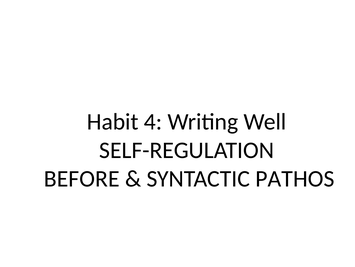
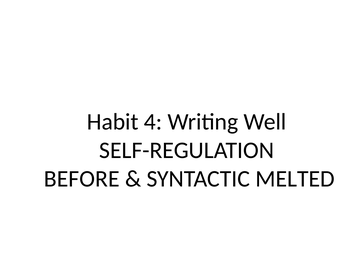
PATHOS: PATHOS -> MELTED (295, 178)
